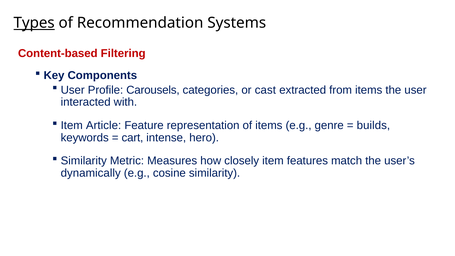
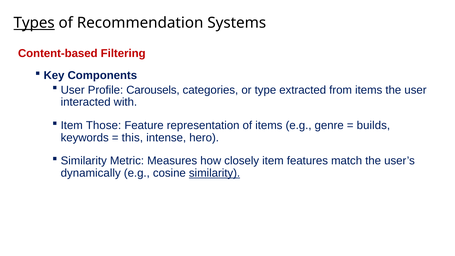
cast: cast -> type (265, 90)
Article: Article -> Those (104, 125)
cart: cart -> this (132, 138)
similarity underline: none -> present (215, 173)
